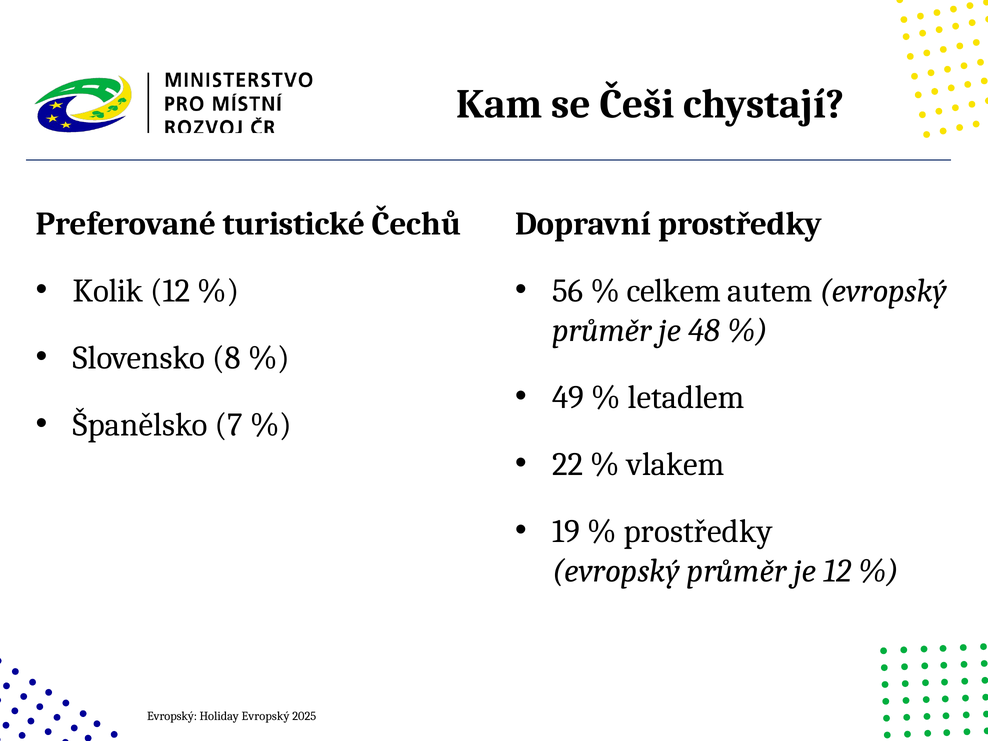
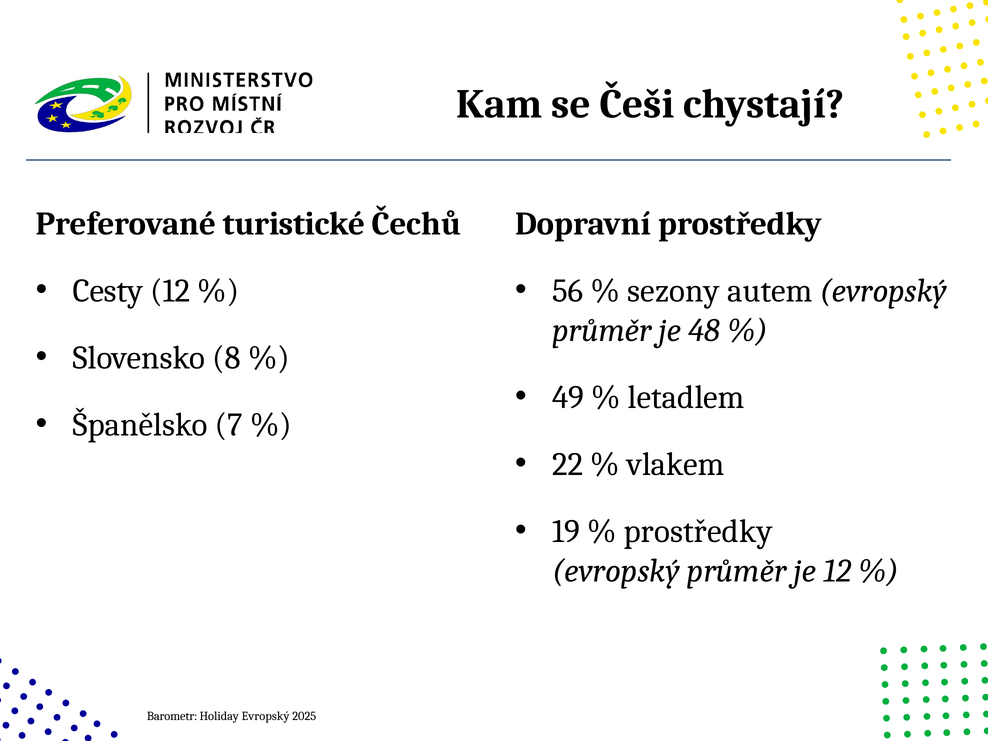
Kolik: Kolik -> Cesty (108, 291)
celkem: celkem -> sezony (673, 291)
Evropský: Evropský -> Barometr (172, 716)
